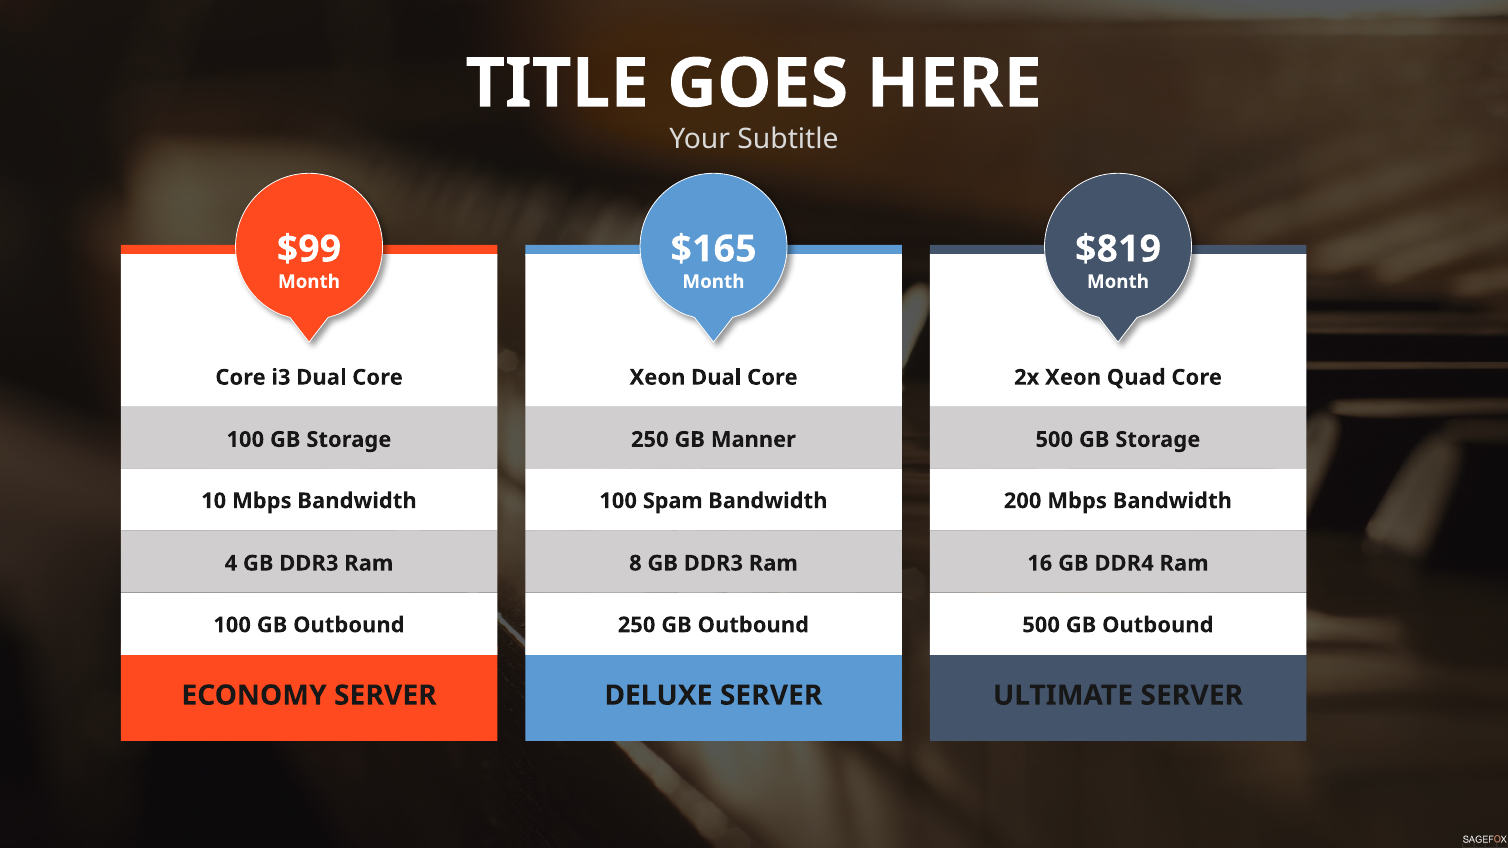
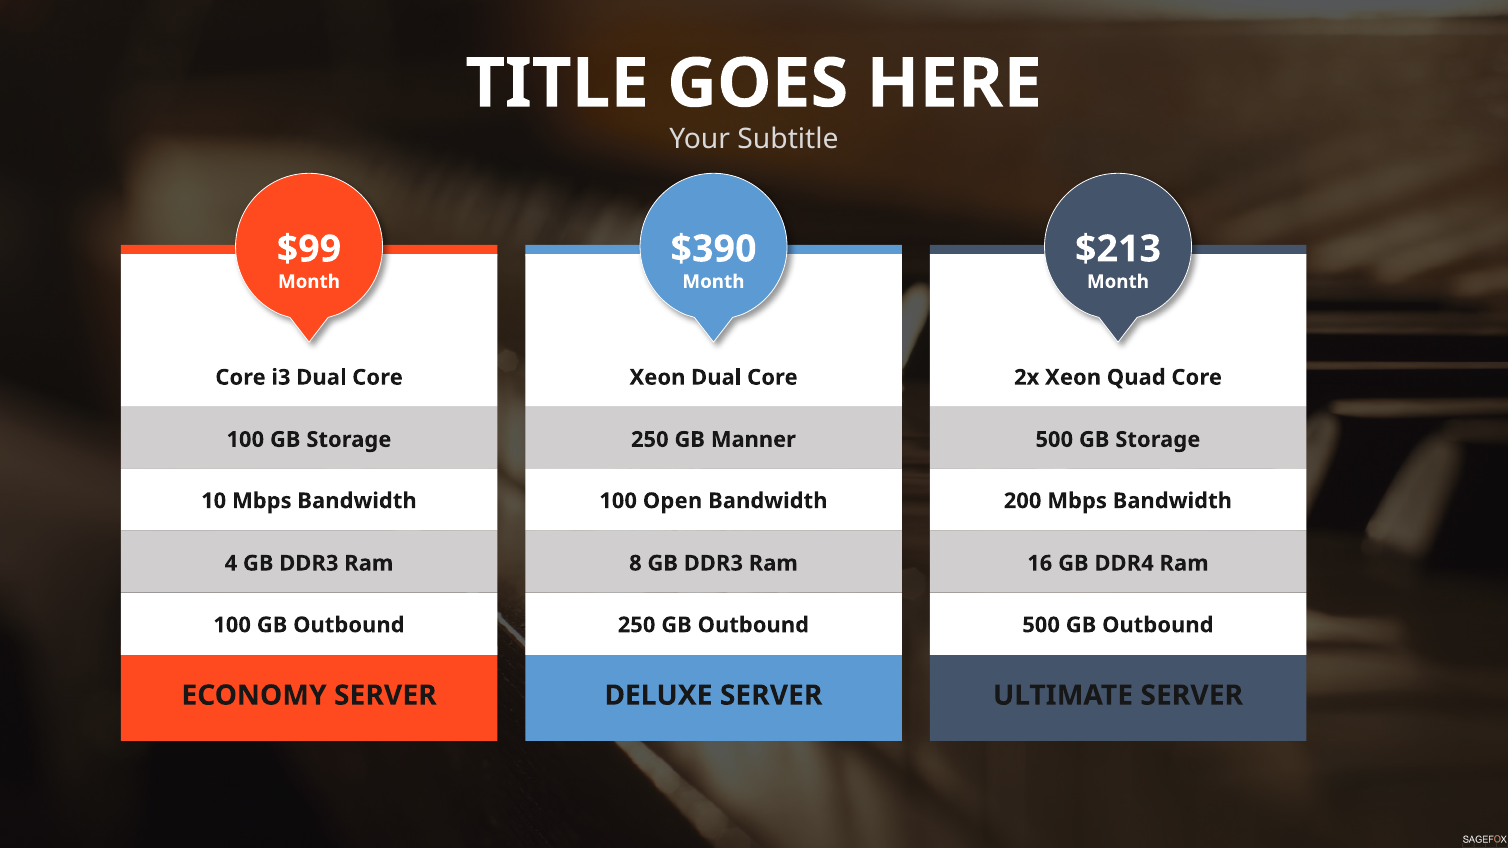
$165: $165 -> $390 (714, 249)
$819: $819 -> $213 (1118, 249)
Spam: Spam -> Open (673, 501)
